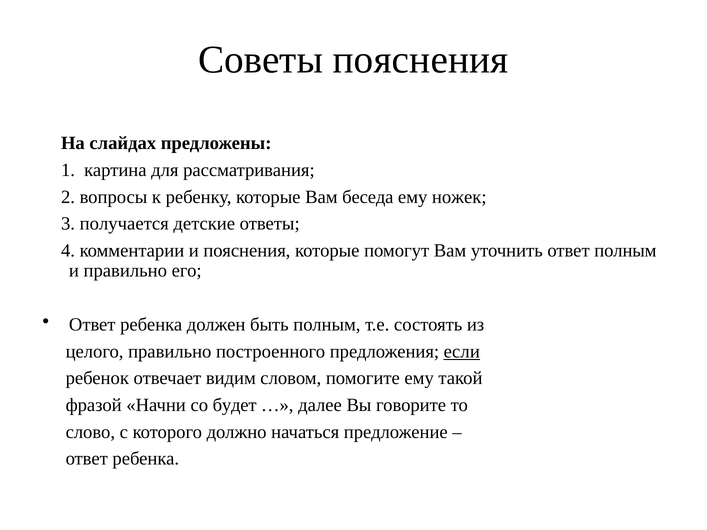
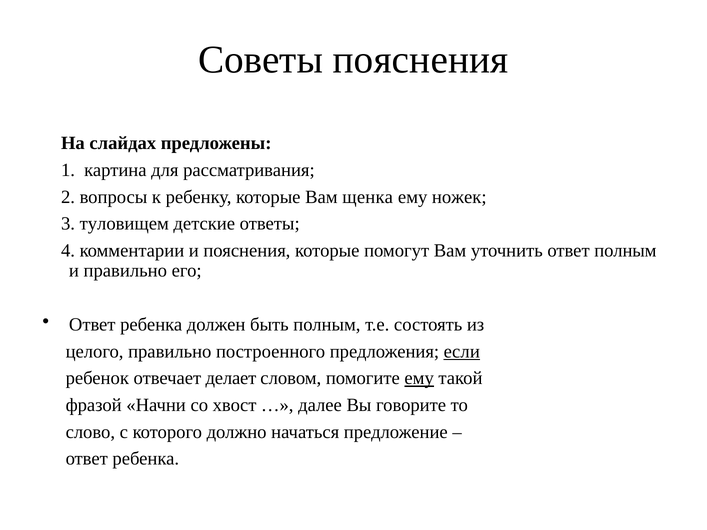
беседа: беседа -> щенка (368, 197)
получается: получается -> туловищем (124, 224)
видим: видим -> делает (231, 378)
ему underline: none -> present (419, 378)
будет: будет -> хвост (235, 405)
